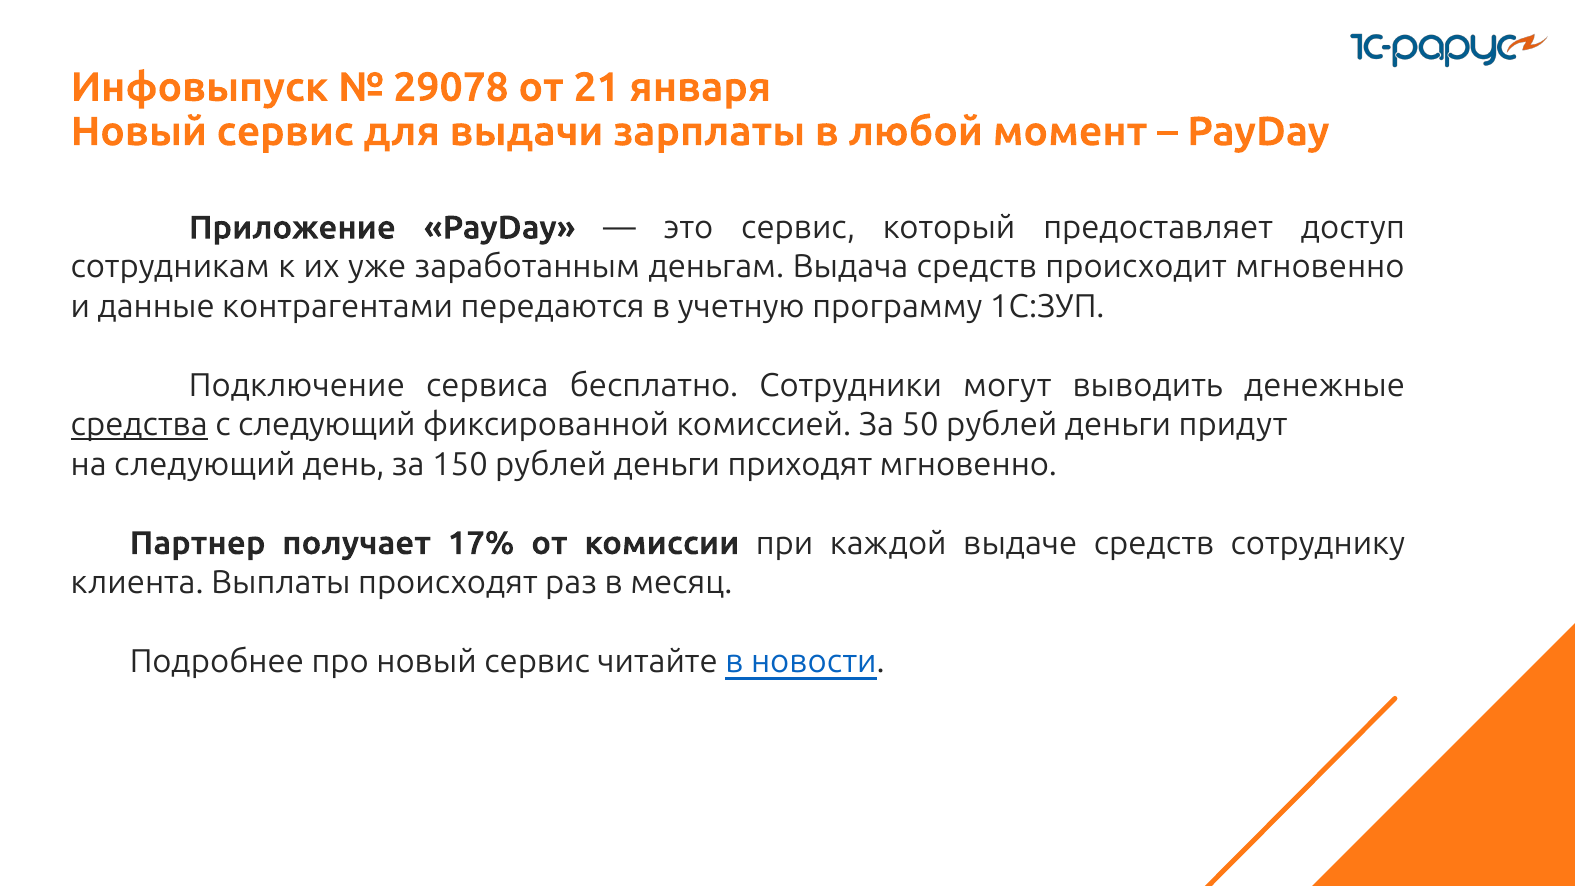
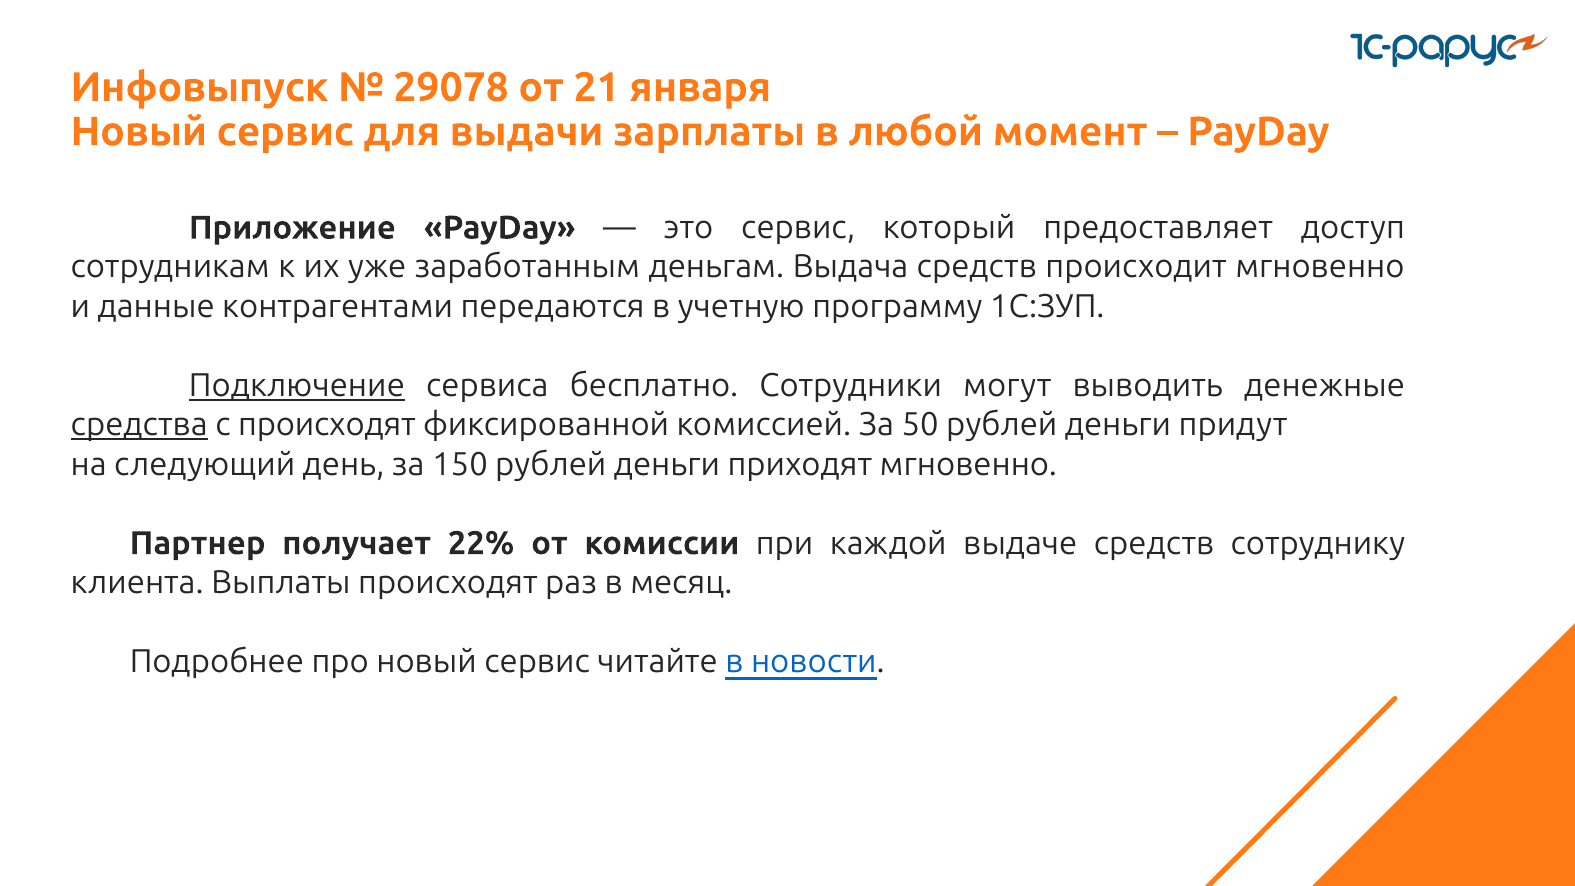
Подключение underline: none -> present (297, 385)
с следующий: следующий -> происходят (327, 425)
17%: 17% -> 22% (481, 543)
